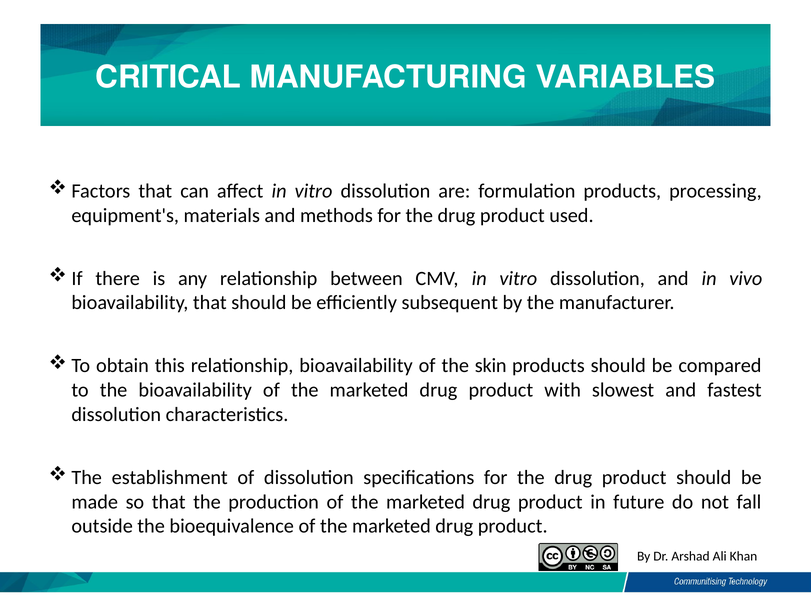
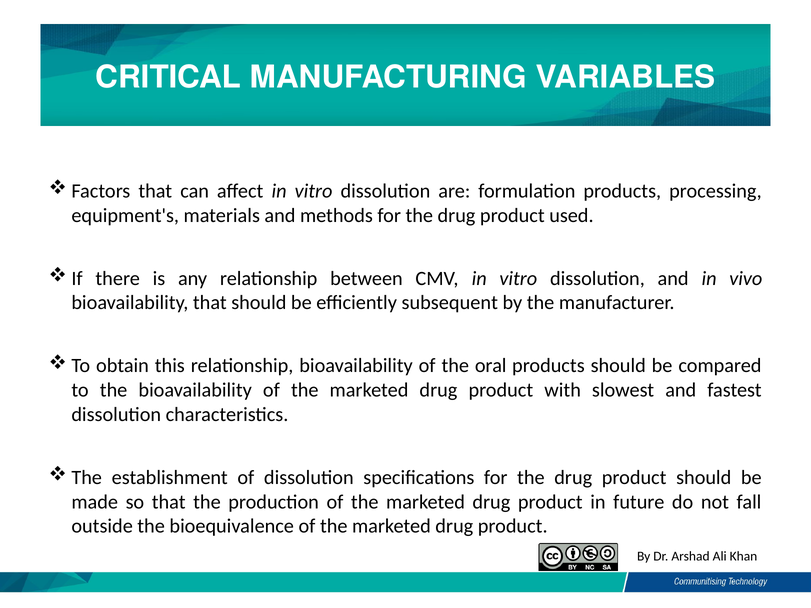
skin: skin -> oral (491, 366)
